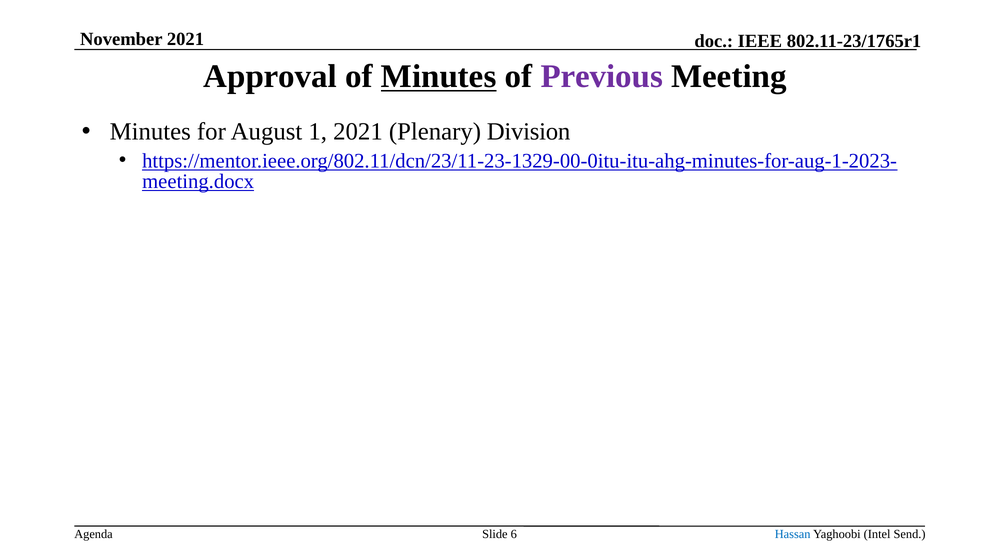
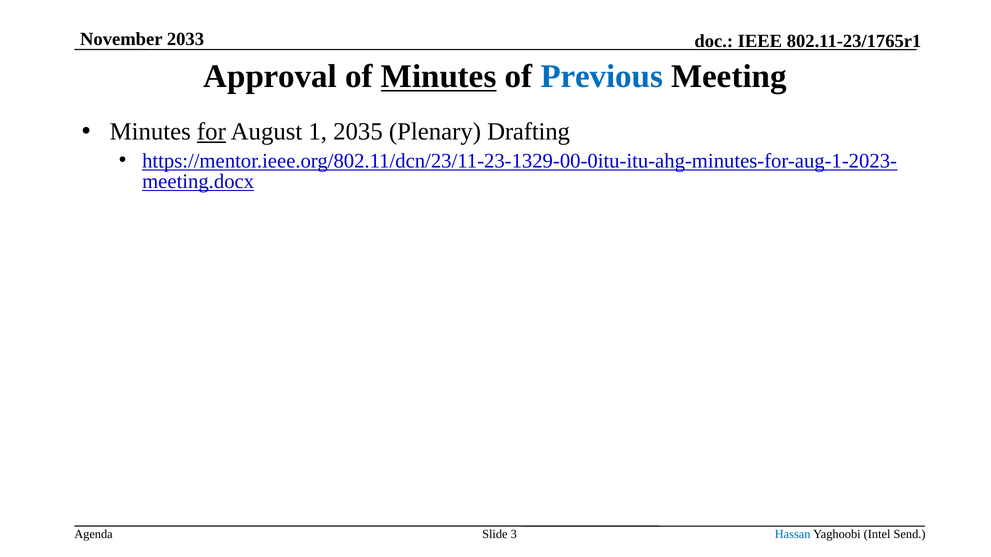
November 2021: 2021 -> 2033 (185, 39)
Previous colour: purple -> blue (602, 77)
for underline: none -> present (211, 132)
1 2021: 2021 -> 2035 (358, 132)
Division: Division -> Drafting (529, 132)
6: 6 -> 3 (514, 535)
